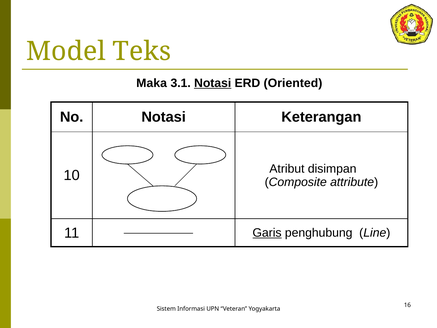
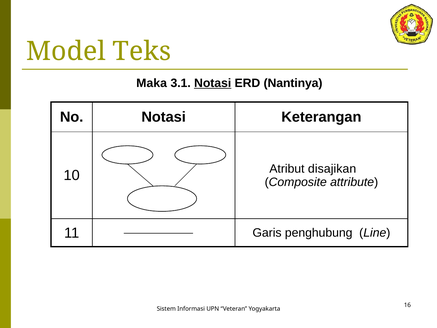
Oriented: Oriented -> Nantinya (293, 83)
disimpan: disimpan -> disajikan (332, 169)
Garis underline: present -> none (267, 233)
